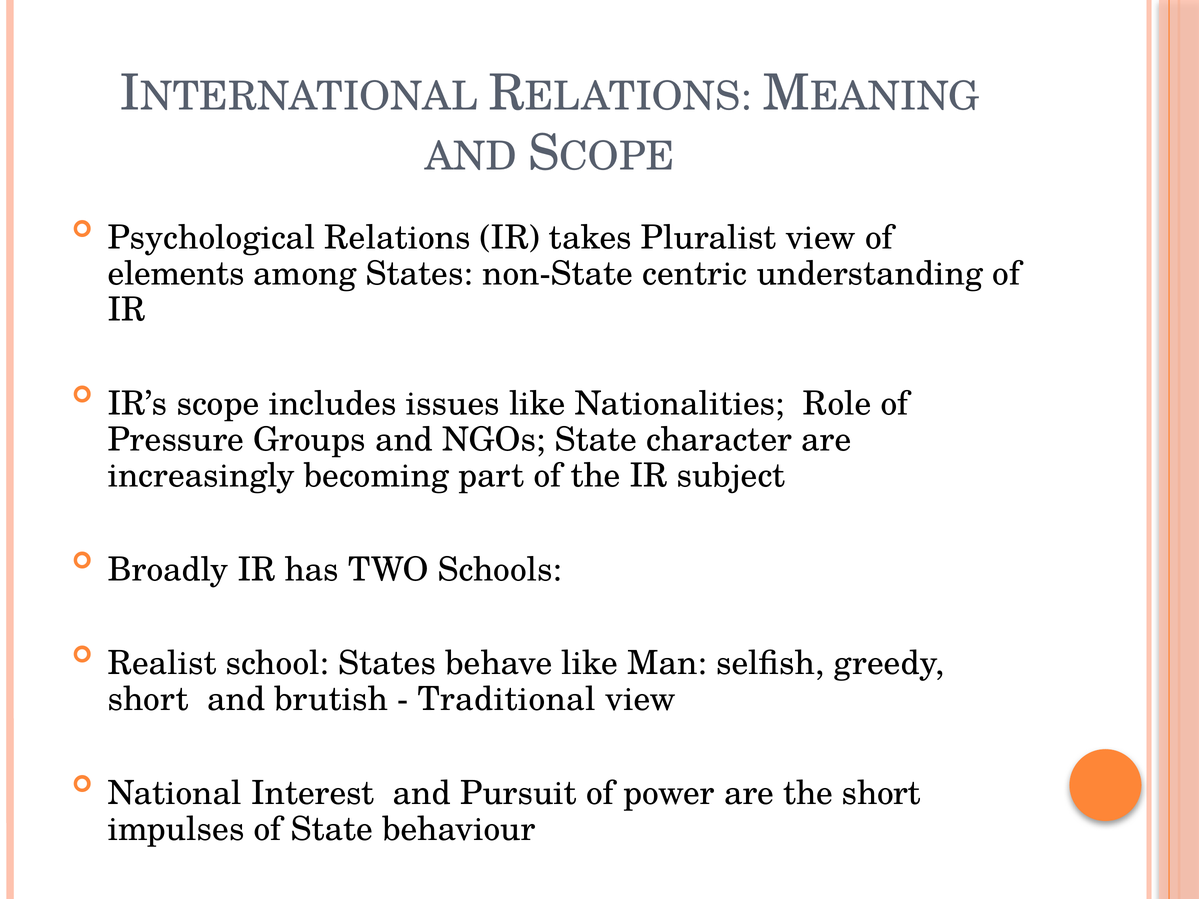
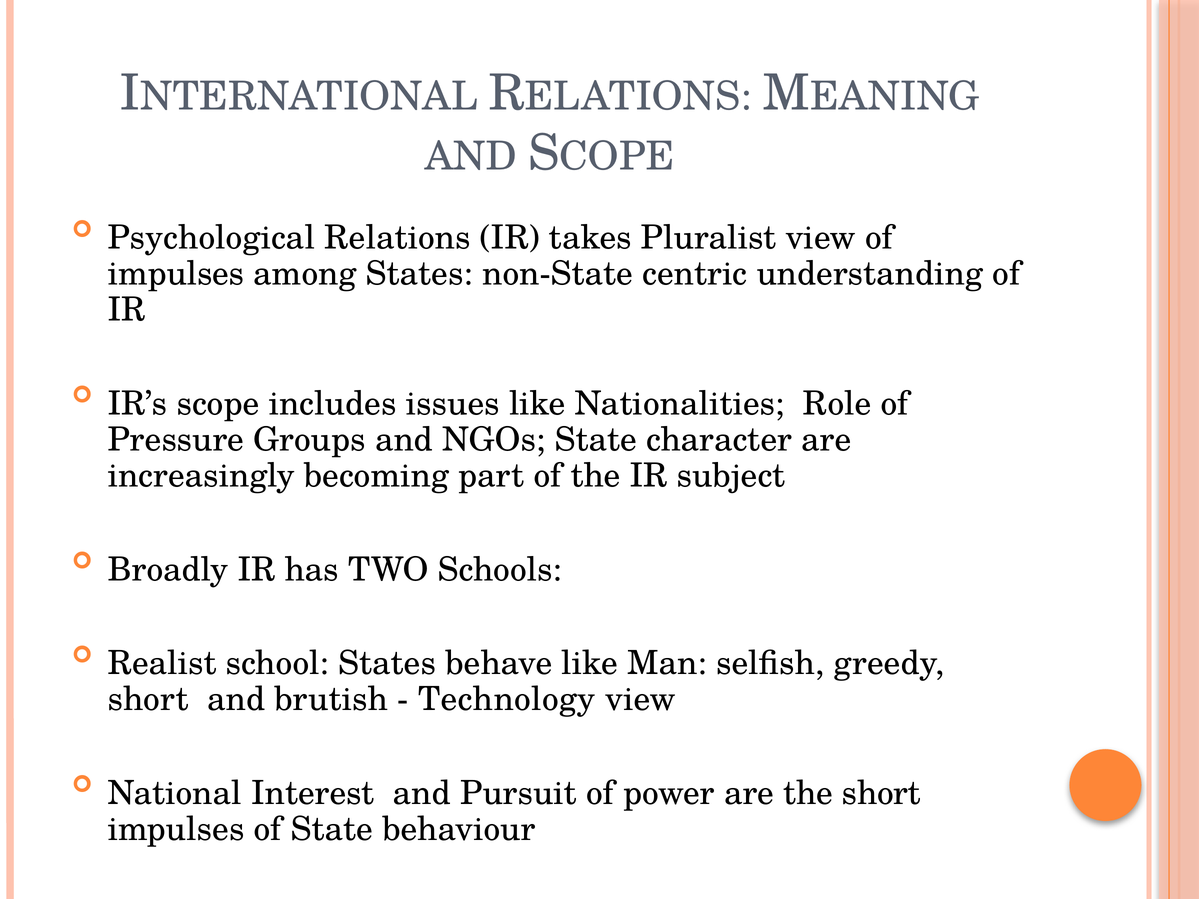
elements: elements -> impulses (176, 274)
Traditional: Traditional -> Technology (507, 700)
